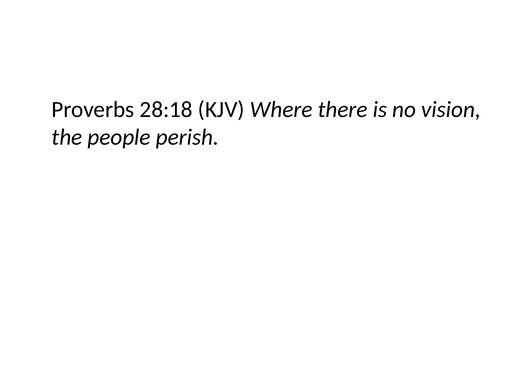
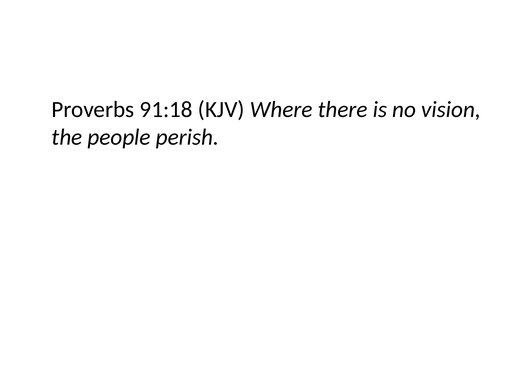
28:18: 28:18 -> 91:18 (166, 109)
